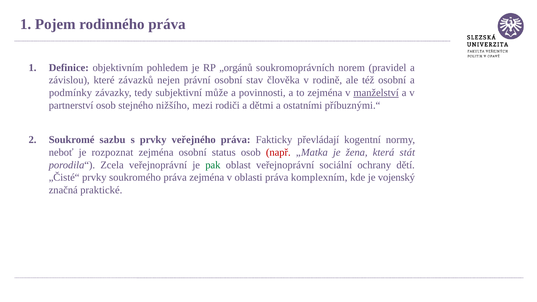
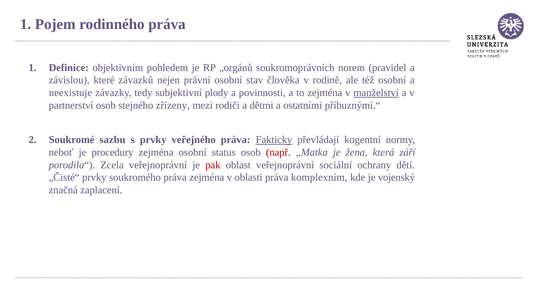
podmínky: podmínky -> neexistuje (70, 93)
může: může -> plody (217, 93)
nižšího: nižšího -> zřízeny (173, 105)
Fakticky underline: none -> present (274, 140)
rozpoznat: rozpoznat -> procedury (112, 152)
stát: stát -> září (407, 152)
pak colour: green -> red (213, 165)
praktické: praktické -> zaplacení (101, 190)
